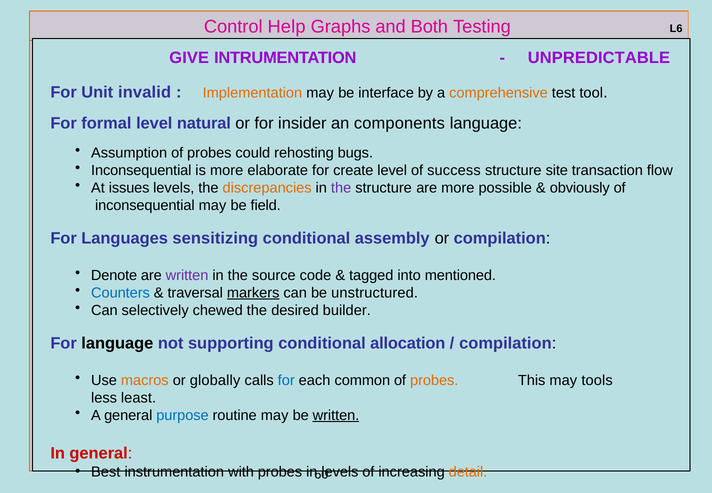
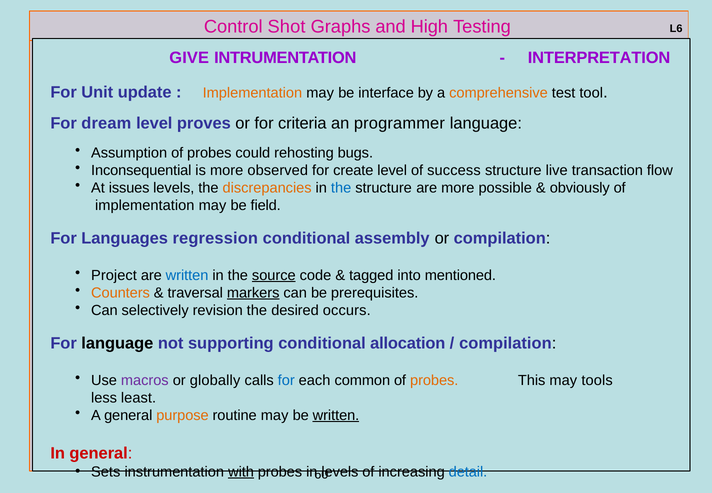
Help: Help -> Shot (287, 26)
Both: Both -> High (429, 26)
UNPREDICTABLE: UNPREDICTABLE -> INTERPRETATION (599, 58)
invalid: invalid -> update (145, 92)
formal: formal -> dream (106, 123)
natural: natural -> proves (204, 123)
insider: insider -> criteria (302, 123)
components: components -> programmer (399, 123)
elaborate: elaborate -> observed (278, 170)
site: site -> live (557, 170)
the colour: purple -> blue (341, 188)
inconsequential: inconsequential -> implementation (145, 206)
sensitizing: sensitizing -> regression (215, 238)
Denote: Denote -> Project (114, 275)
written colour: purple -> blue (187, 275)
source underline: none -> present (274, 275)
Counters colour: blue -> orange (120, 293)
unstructured: unstructured -> prerequisites (375, 293)
chewed: chewed -> revision (218, 310)
builder: builder -> occurs (347, 310)
macros colour: orange -> purple (145, 380)
purpose colour: blue -> orange (182, 415)
Best: Best -> Sets (106, 472)
with underline: none -> present (241, 472)
detail colour: orange -> blue (468, 472)
